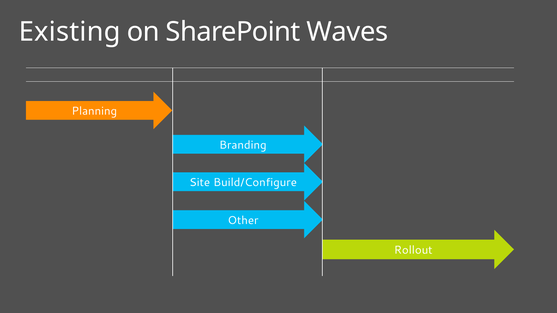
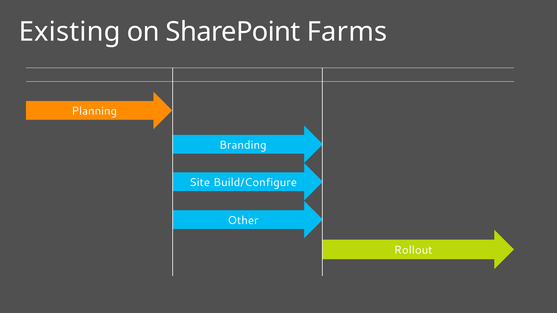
Waves: Waves -> Farms (347, 32)
